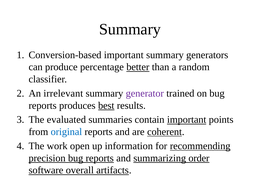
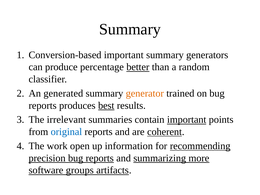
irrelevant: irrelevant -> generated (63, 93)
generator colour: purple -> orange (145, 93)
evaluated: evaluated -> irrelevant (66, 120)
order: order -> more (199, 158)
overall: overall -> groups (80, 170)
